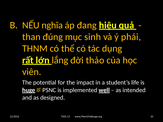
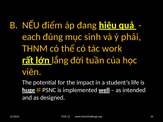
nghĩa: nghĩa -> điểm (52, 25)
than: than -> each (31, 37)
dụng: dụng -> work (112, 49)
thảo: thảo -> tuần (95, 60)
